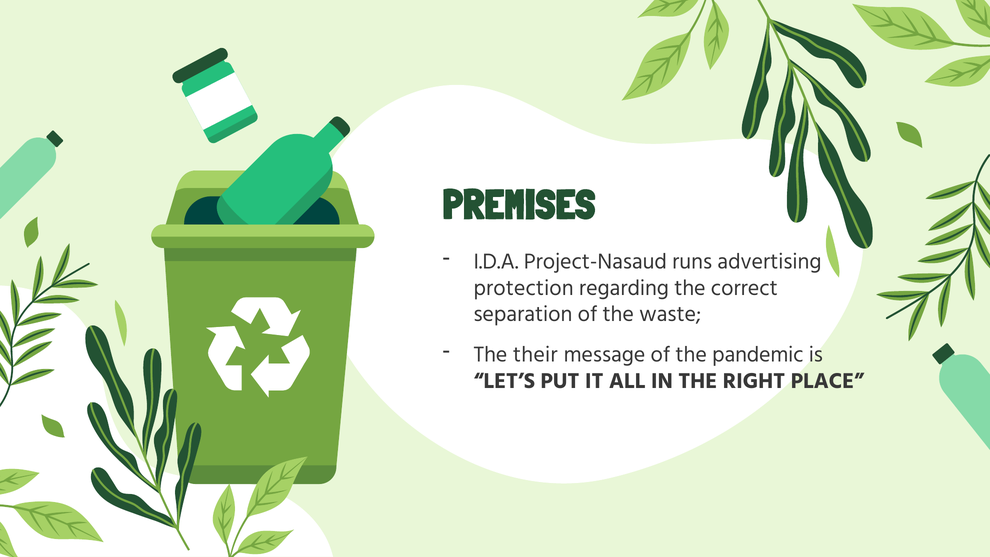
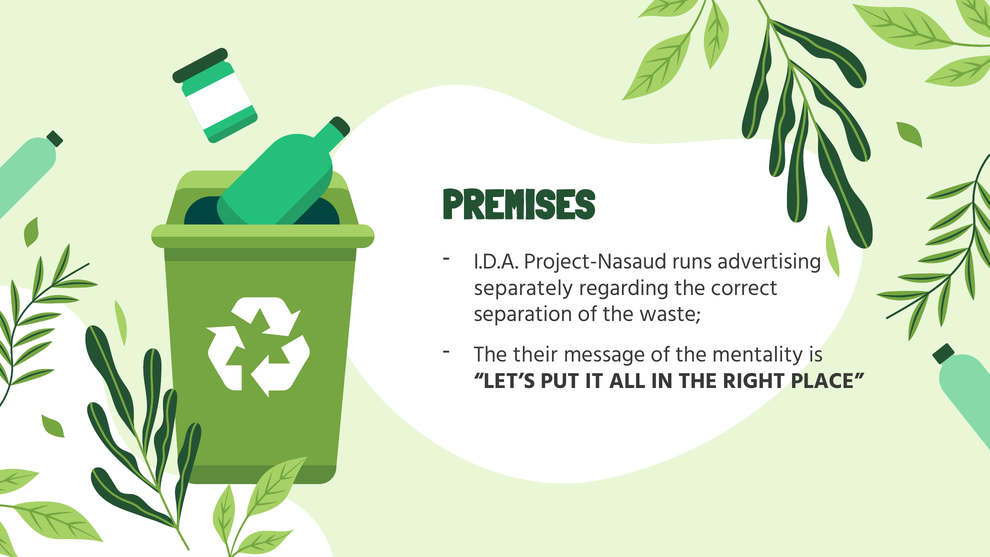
protection: protection -> separately (524, 288)
pandemic: pandemic -> mentality (758, 354)
